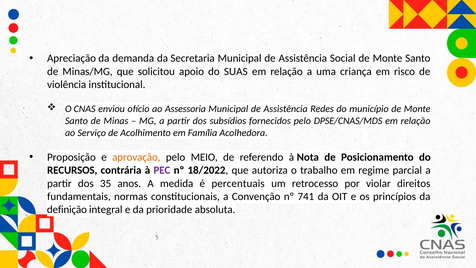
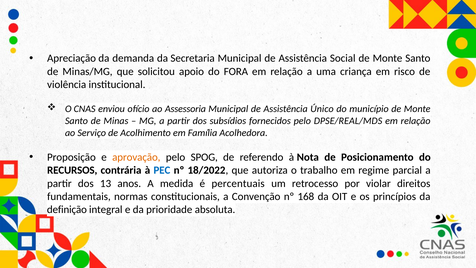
SUAS: SUAS -> FORA (236, 71)
Redes: Redes -> Único (322, 109)
DPSE/CNAS/MDS: DPSE/CNAS/MDS -> DPSE/REAL/MDS (348, 121)
MEIO: MEIO -> SPOG (204, 157)
PEC colour: purple -> blue (162, 170)
35: 35 -> 13 (106, 183)
741: 741 -> 168 (306, 196)
